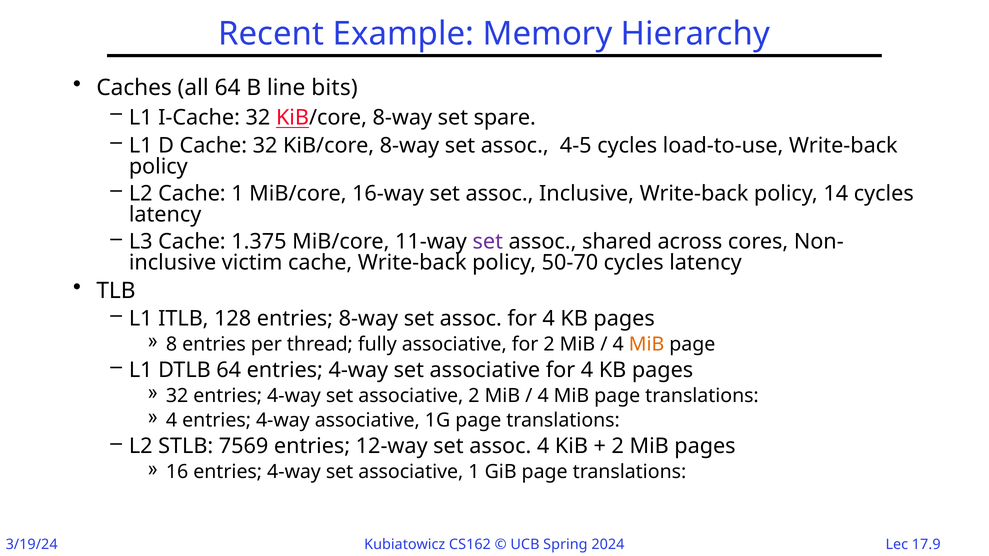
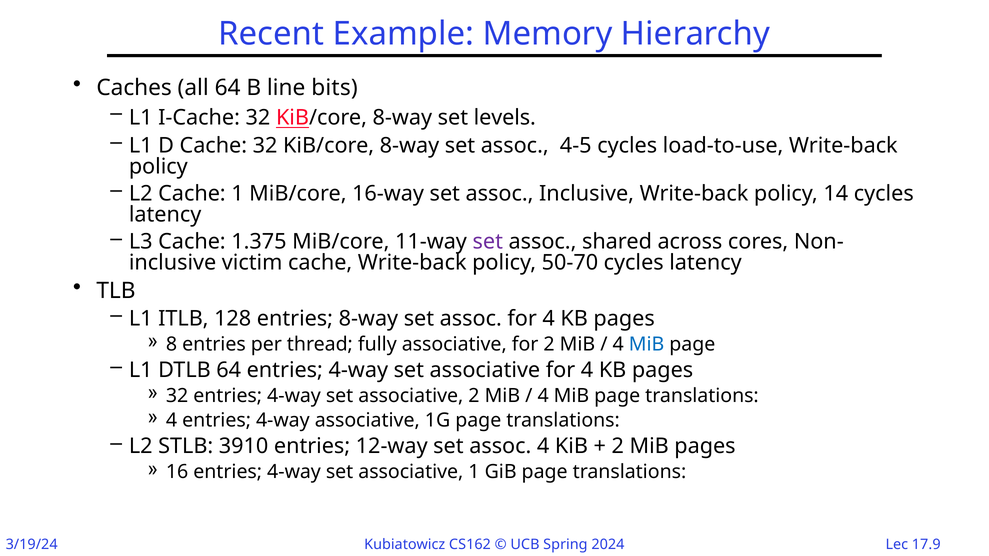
spare: spare -> levels (505, 118)
MiB colour: orange -> blue (647, 344)
7569: 7569 -> 3910 (244, 447)
